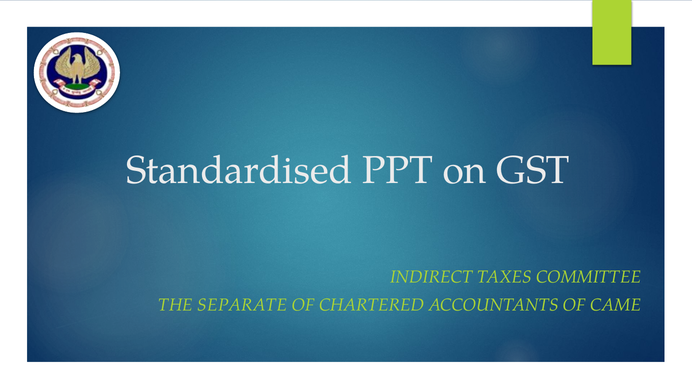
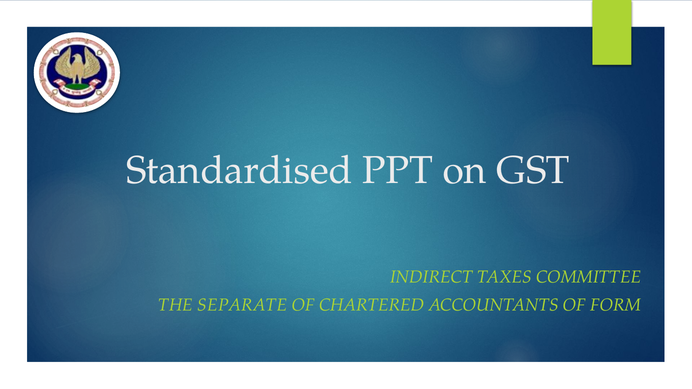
CAME: CAME -> FORM (616, 305)
